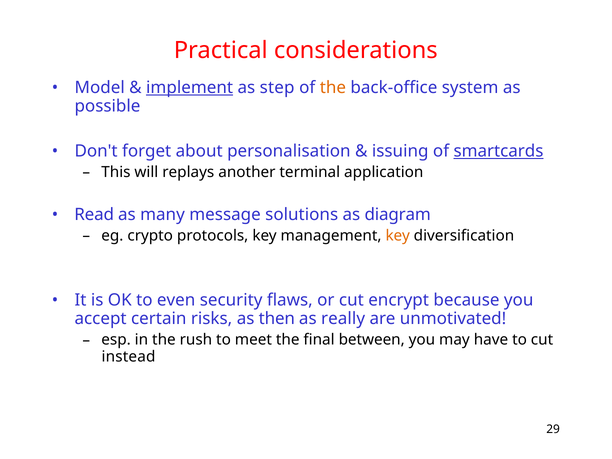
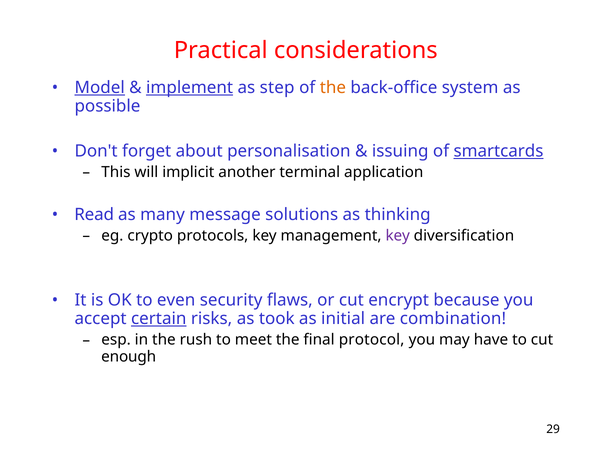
Model underline: none -> present (100, 88)
replays: replays -> implicit (188, 172)
diagram: diagram -> thinking (398, 214)
key colour: orange -> purple (398, 236)
certain underline: none -> present (159, 319)
then: then -> took (277, 319)
really: really -> initial (343, 319)
unmotivated: unmotivated -> combination (453, 319)
between: between -> protocol (372, 340)
instead: instead -> enough (129, 356)
